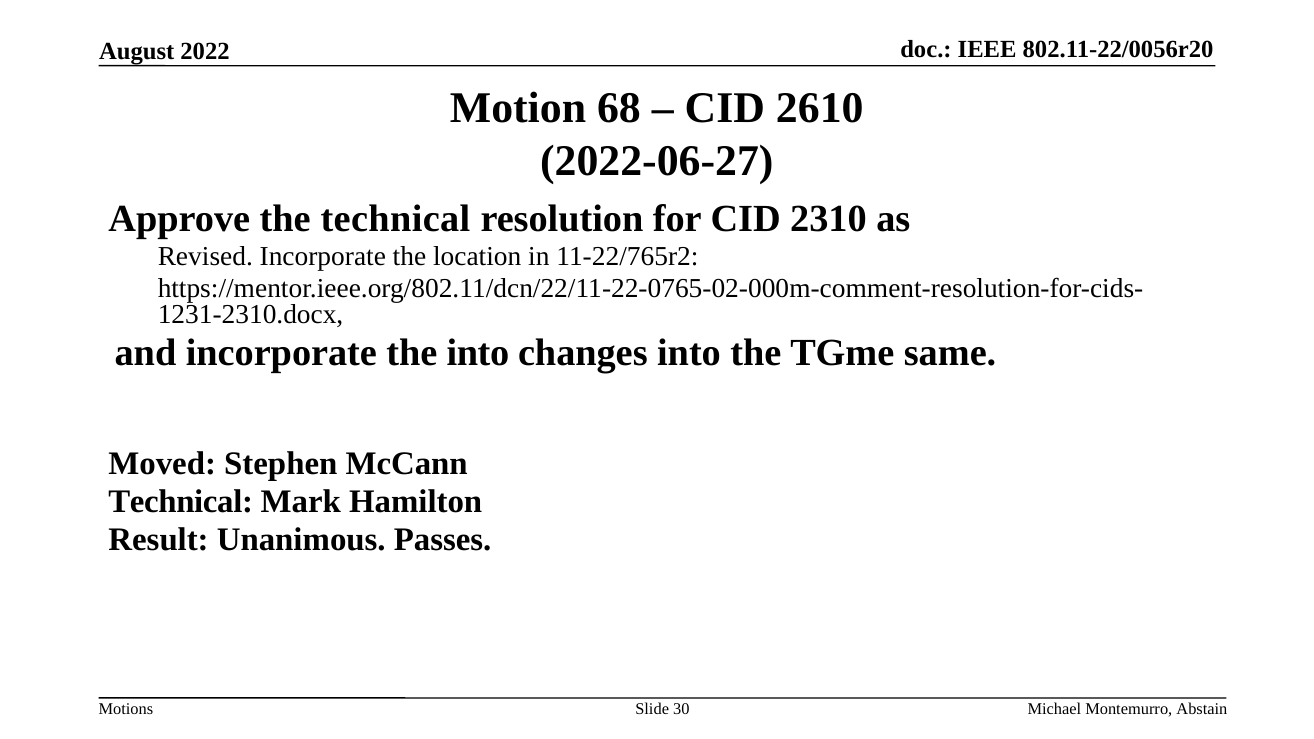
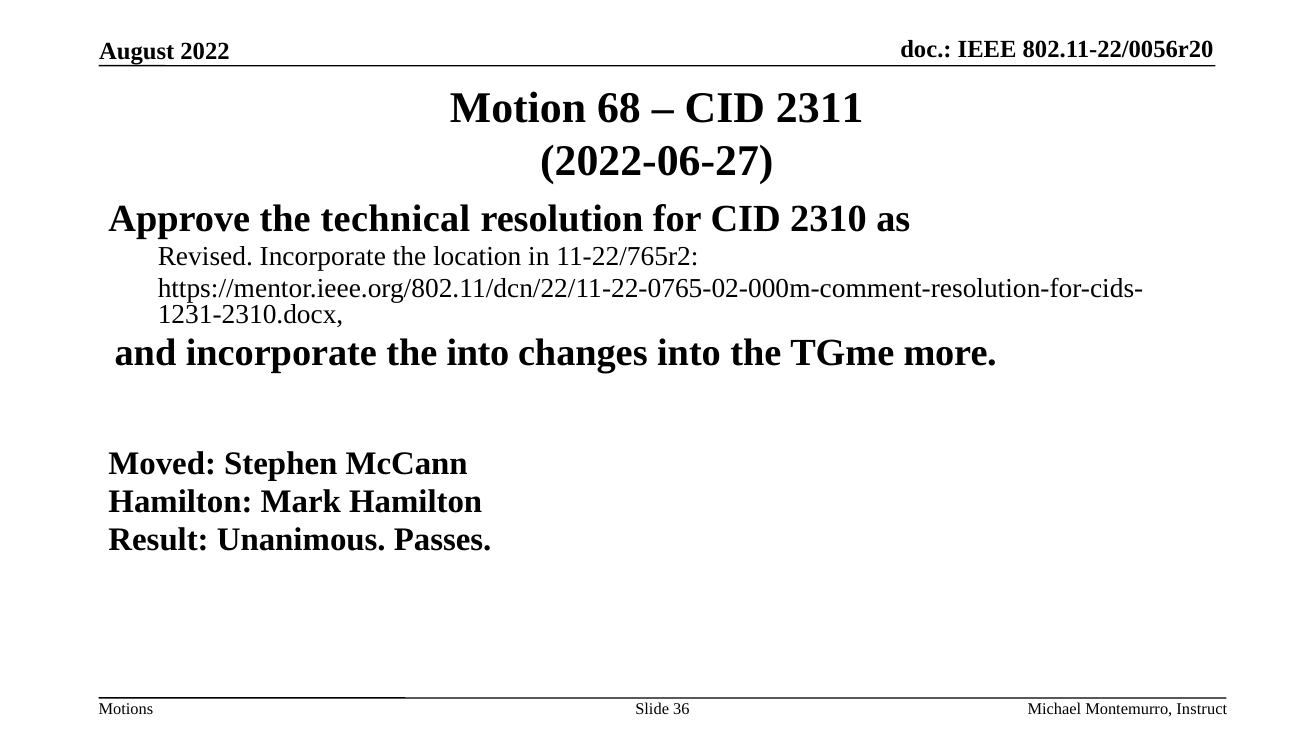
2610: 2610 -> 2311 (820, 108)
same: same -> more (950, 353)
Technical: Technical -> Hamilton (181, 502)
30: 30 -> 36 (681, 709)
Abstain: Abstain -> Instruct (1202, 709)
